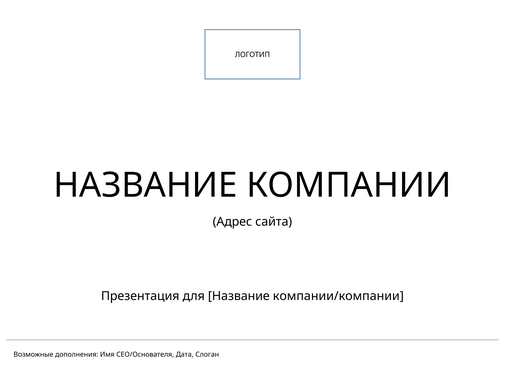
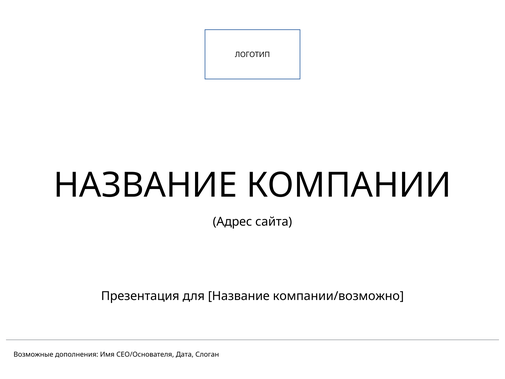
компании/компании: компании/компании -> компании/возможно (338, 296)
